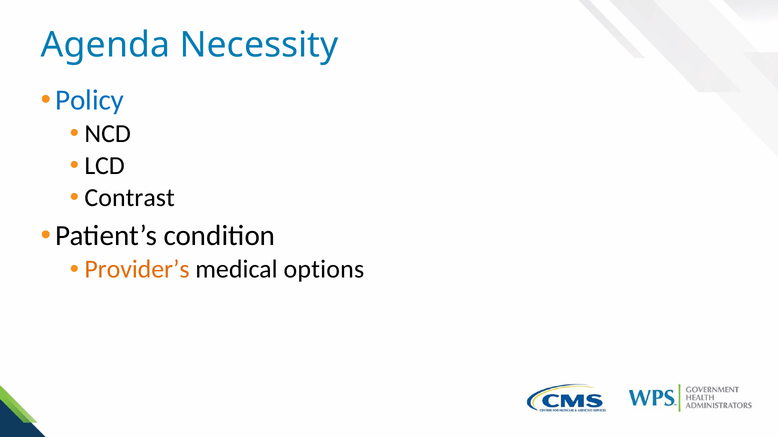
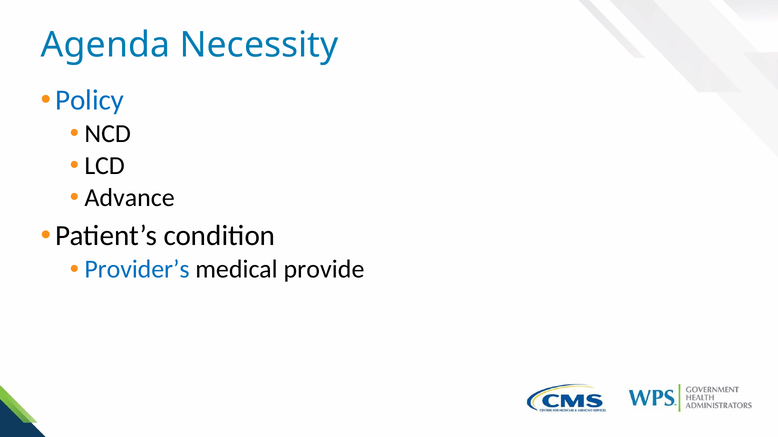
Contrast: Contrast -> Advance (130, 198)
Provider’s colour: orange -> blue (137, 270)
options: options -> provide (324, 270)
